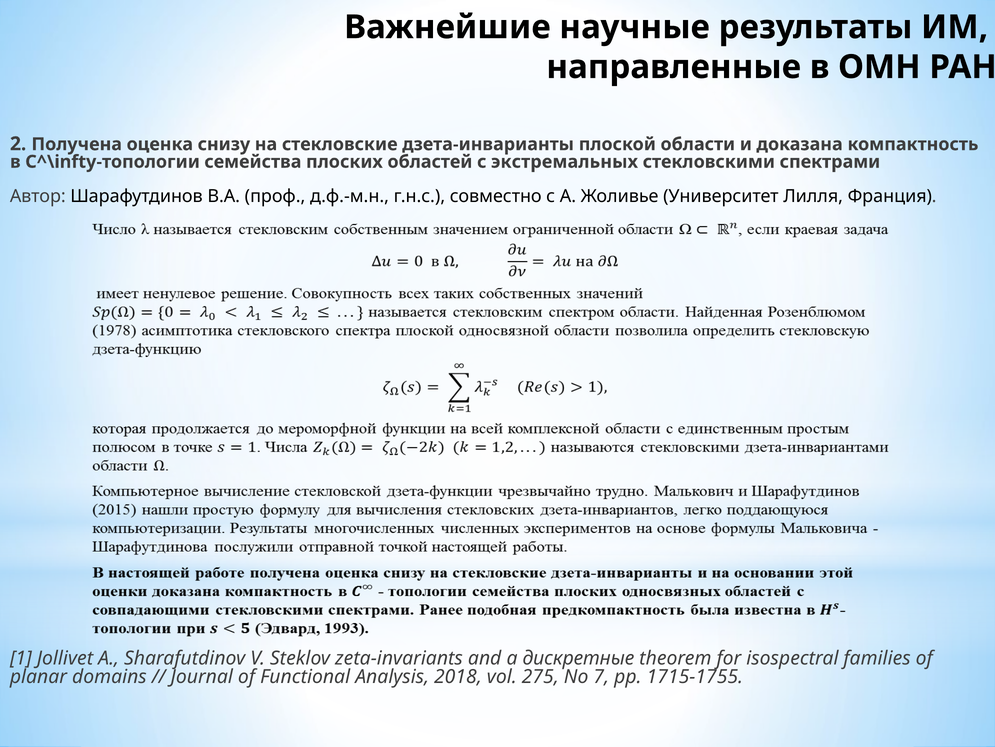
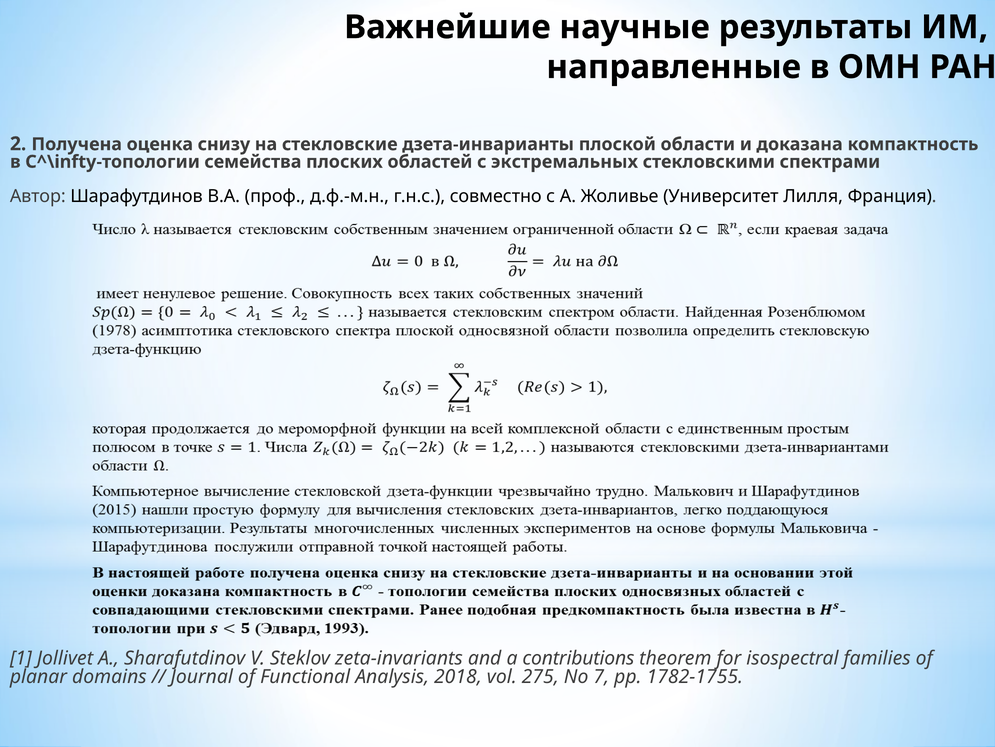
дискретные: дискретные -> contributions (578, 658)
1715-1755: 1715-1755 -> 1782-1755 (695, 676)
